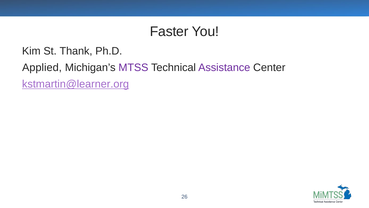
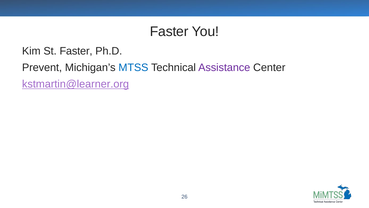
St Thank: Thank -> Faster (76, 51)
Applied: Applied -> Prevent (42, 67)
MTSS colour: purple -> blue (133, 67)
